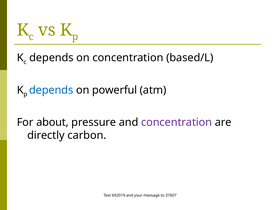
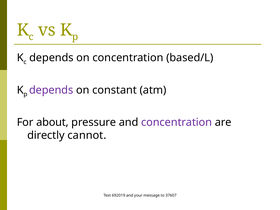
depends colour: blue -> purple (51, 90)
powerful: powerful -> constant (115, 90)
carbon: carbon -> cannot (87, 135)
